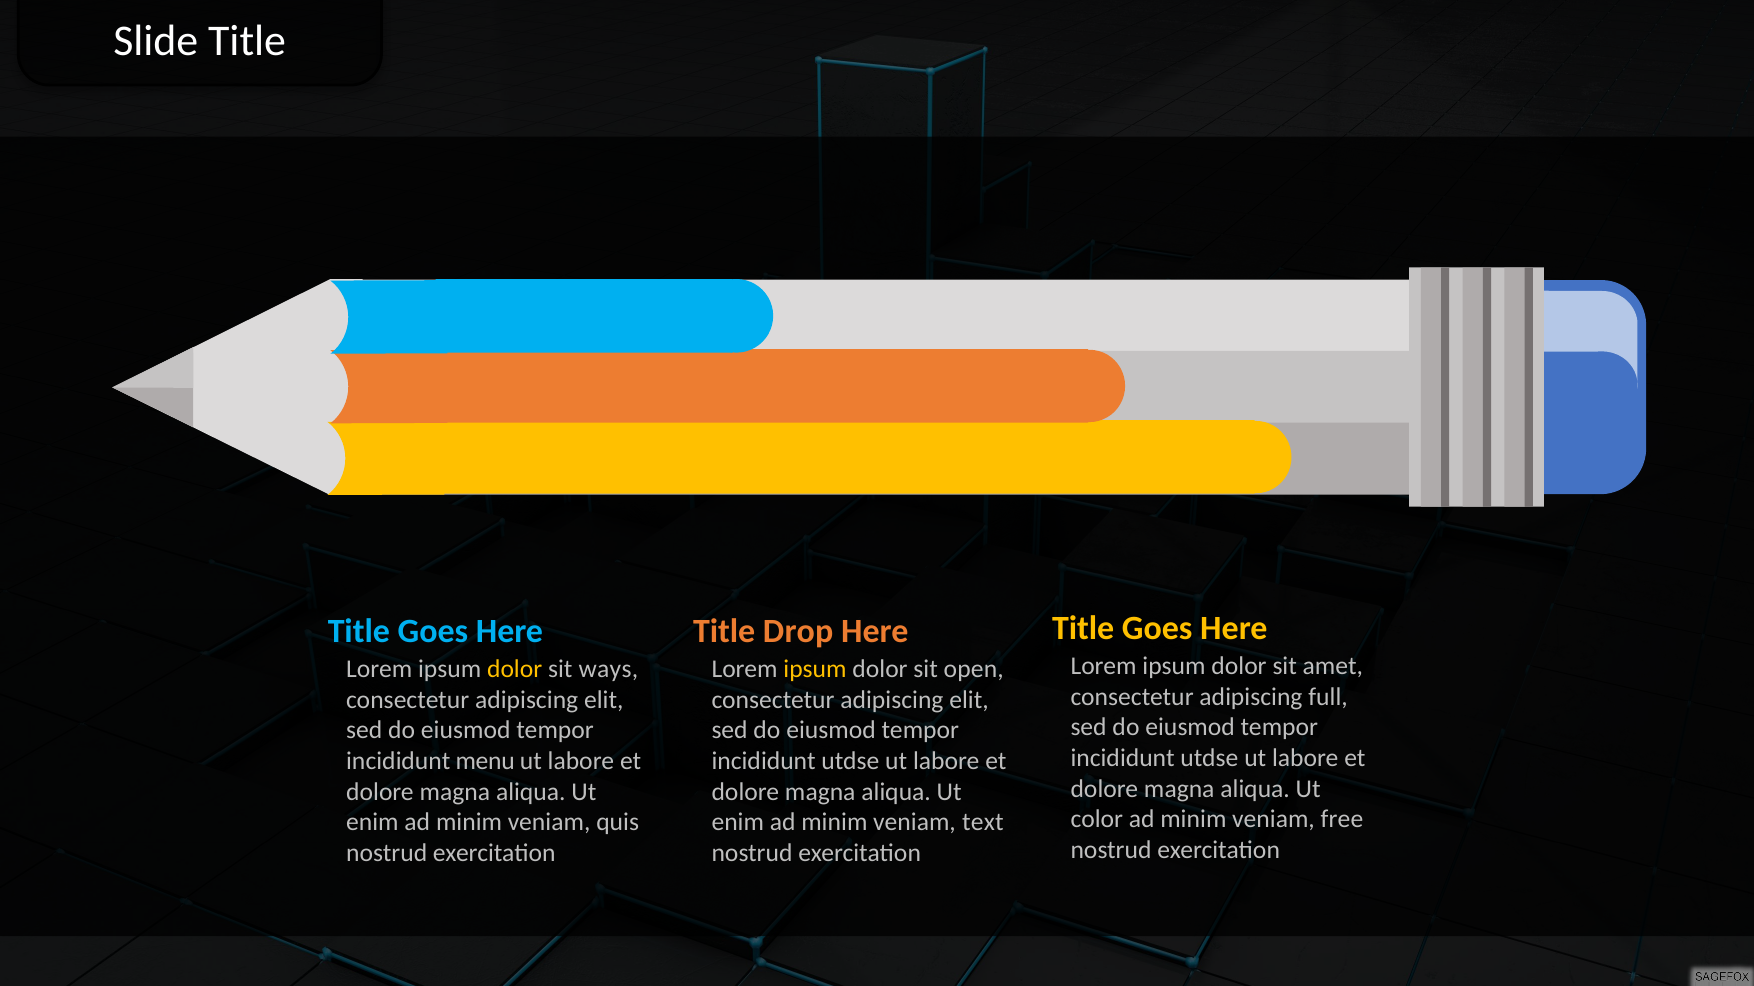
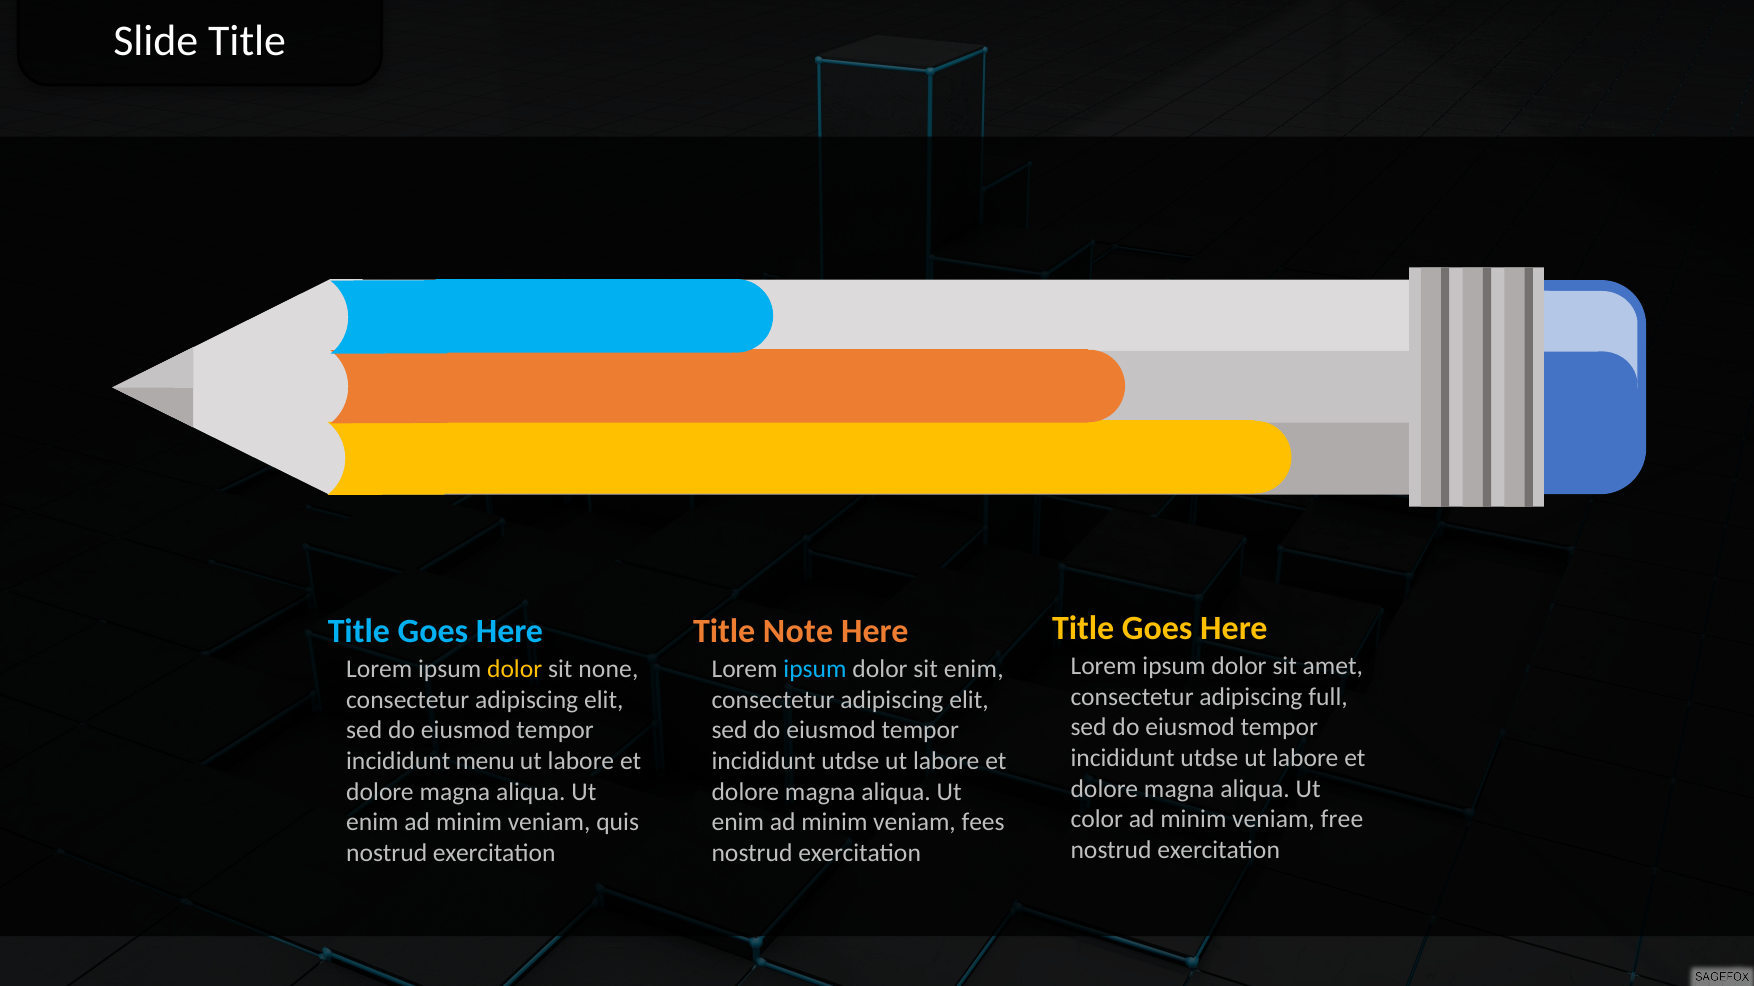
Drop: Drop -> Note (798, 631)
ways: ways -> none (608, 669)
ipsum colour: yellow -> light blue (815, 669)
sit open: open -> enim (974, 669)
text: text -> fees (983, 823)
